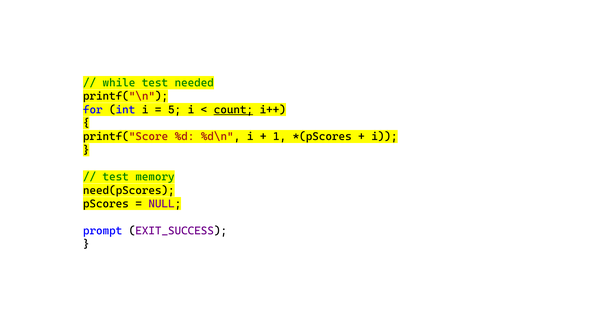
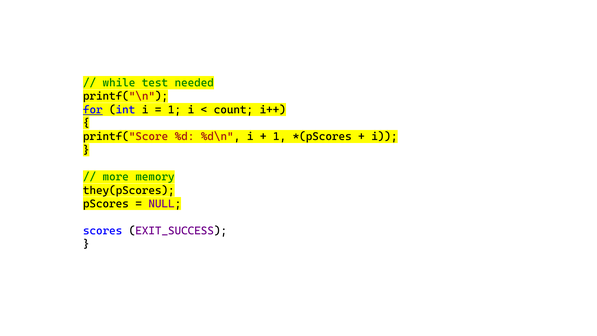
for underline: none -> present (93, 110)
5: 5 -> 1 (175, 110)
count underline: present -> none (233, 110)
test: test -> more (116, 177)
need(pScores: need(pScores -> they(pScores (129, 190)
prompt: prompt -> scores (103, 231)
